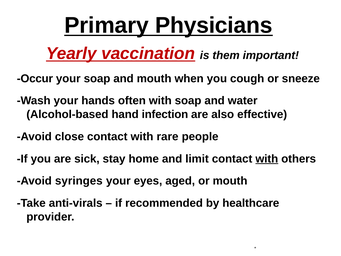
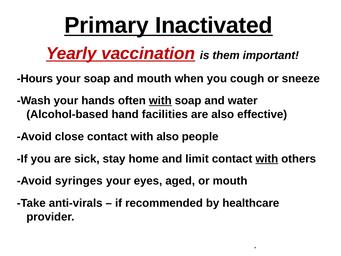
Physicians: Physicians -> Inactivated (214, 25)
Occur: Occur -> Hours (35, 78)
with underline: none -> present (160, 101)
infection: infection -> facilities (165, 114)
with rare: rare -> also (168, 136)
